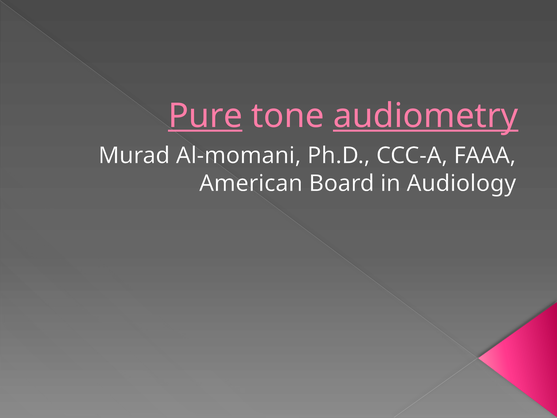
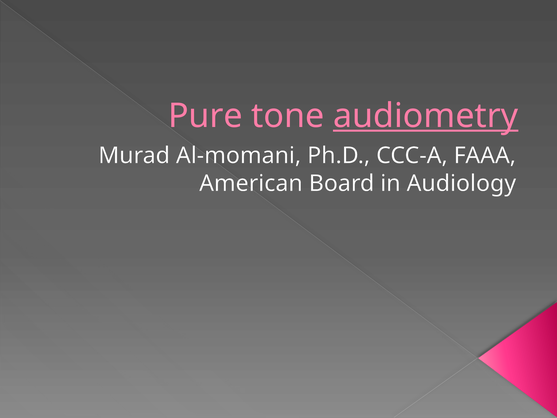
Pure underline: present -> none (205, 116)
